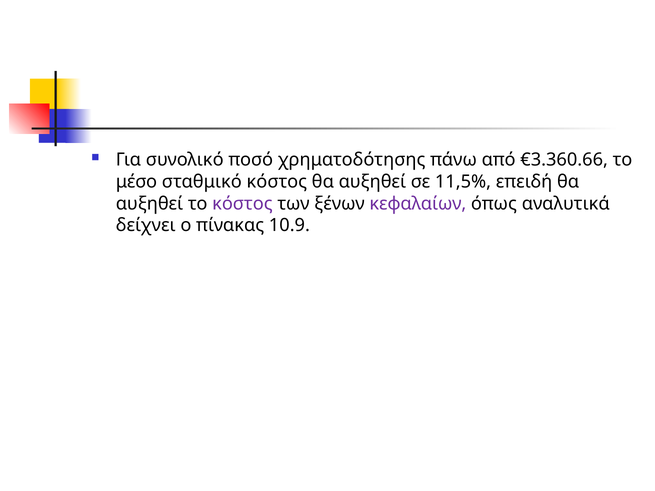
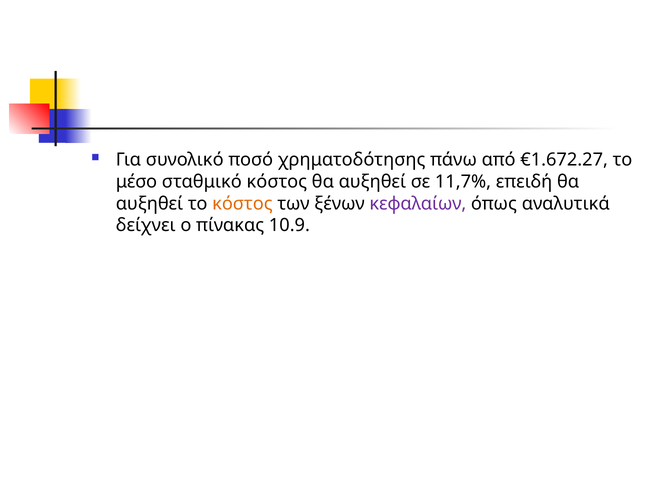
€3.360.66: €3.360.66 -> €1.672.27 (564, 160)
11,5%: 11,5% -> 11,7% (463, 182)
κόστος colour: purple -> orange (242, 204)
